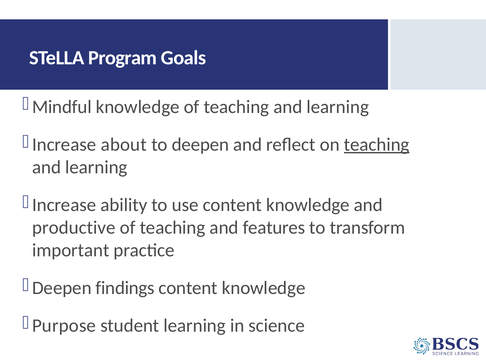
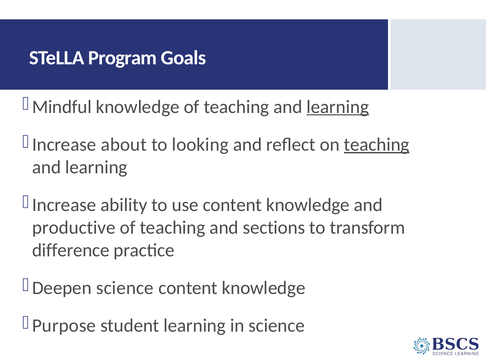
learning underline: none -> present (338, 107)
to deepen: deepen -> looking (200, 145)
features: features -> sections (274, 228)
important: important -> difference (71, 250)
Deepen findings: findings -> science (125, 288)
